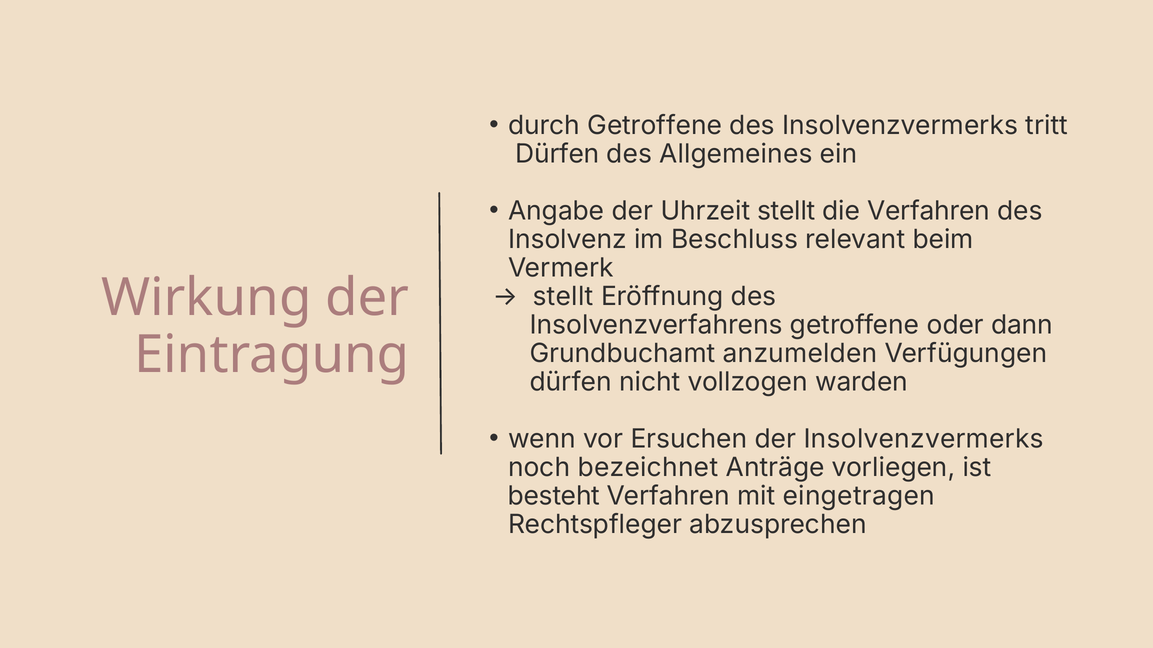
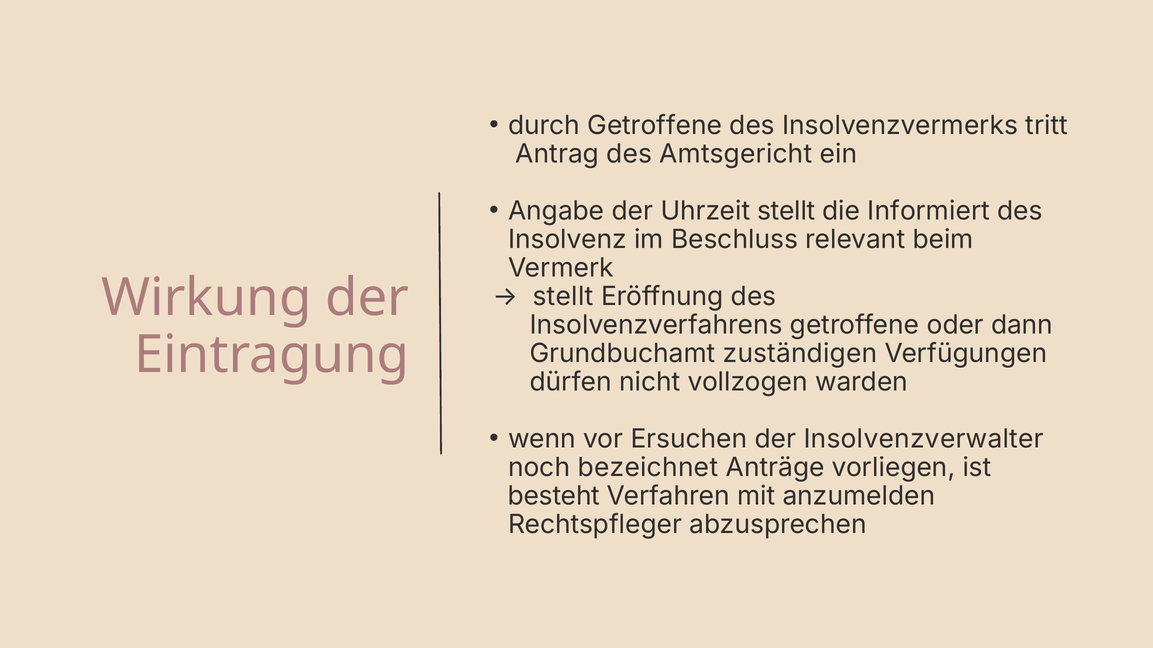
Dürfen: Dürfen -> Antrag (557, 154)
Allgemeines: Allgemeines -> Amtsgericht (736, 154)
die Verfahren: Verfahren -> Informiert (929, 211)
anzumelden: anzumelden -> zuständigen (800, 354)
der Insolvenzvermerks: Insolvenzvermerks -> Insolvenzverwalter (924, 439)
eingetragen: eingetragen -> anzumelden (859, 496)
